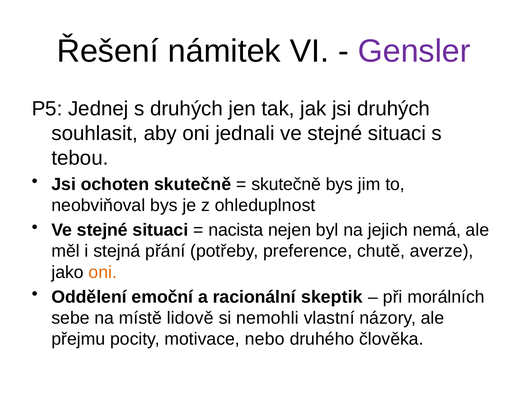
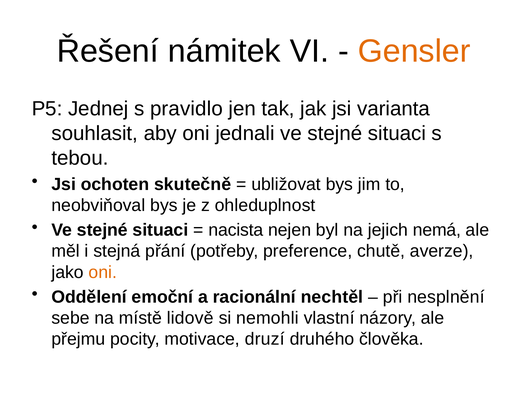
Gensler colour: purple -> orange (414, 51)
s druhých: druhých -> pravidlo (186, 109)
jsi druhých: druhých -> varianta (394, 109)
skutečně: skutečně -> ubližovat (286, 184)
skeptik: skeptik -> nechtěl (332, 297)
morálních: morálních -> nesplnění (446, 297)
nebo: nebo -> druzí (265, 339)
